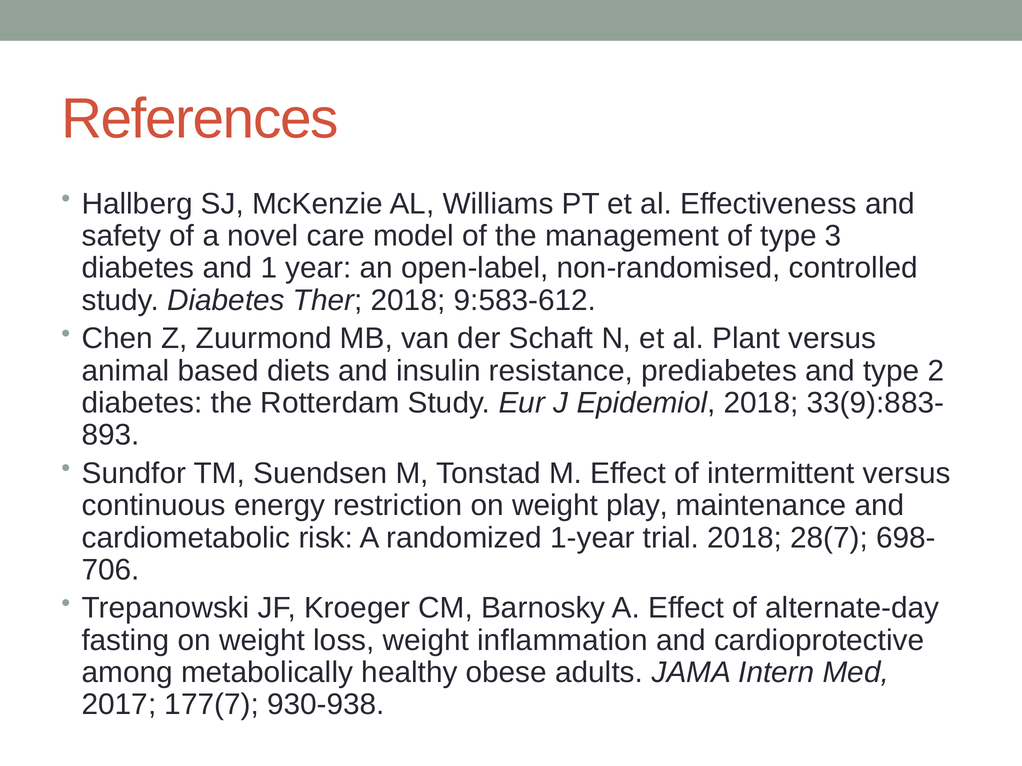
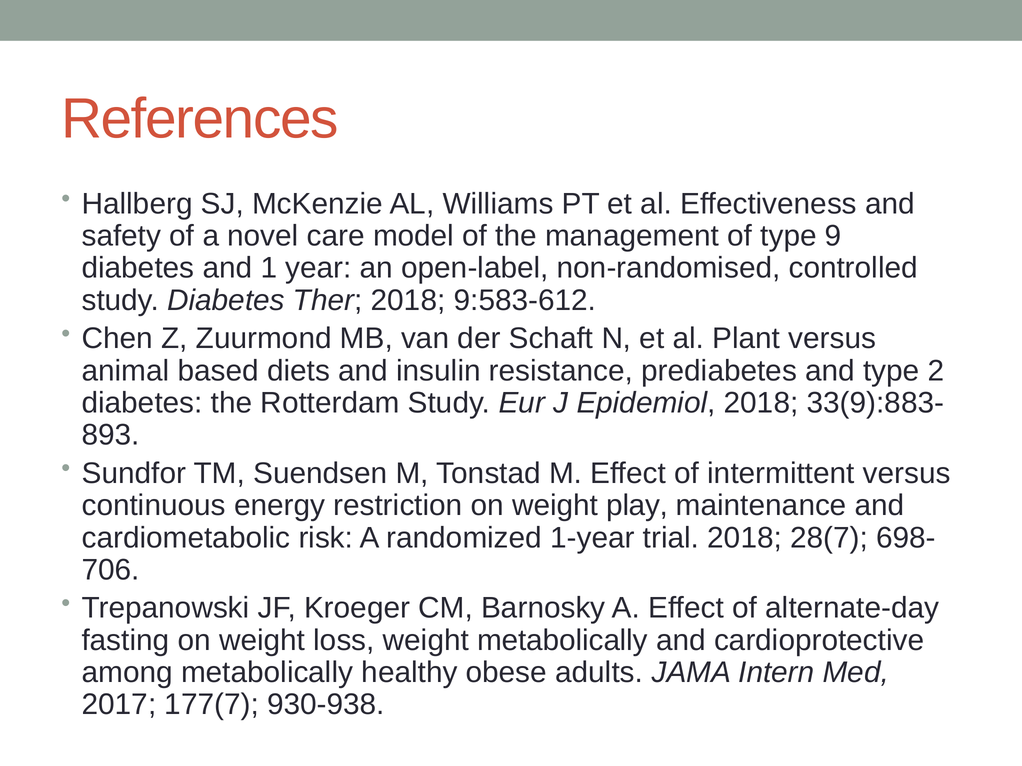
3: 3 -> 9 (833, 236)
weight inflammation: inflammation -> metabolically (563, 641)
